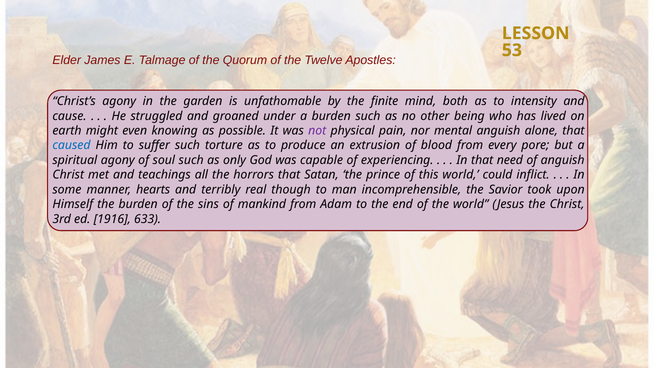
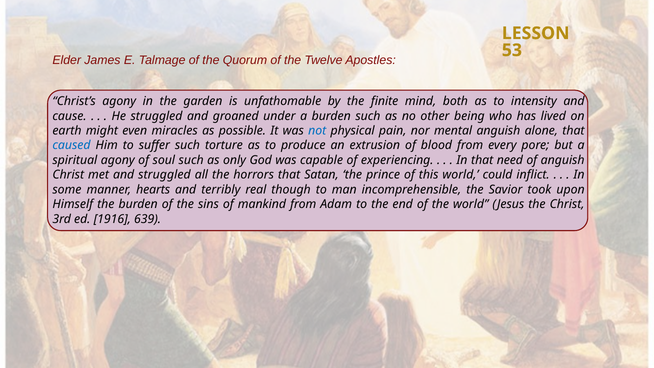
knowing: knowing -> miracles (175, 131)
not colour: purple -> blue (317, 131)
and teachings: teachings -> struggled (164, 175)
633: 633 -> 639 (148, 219)
